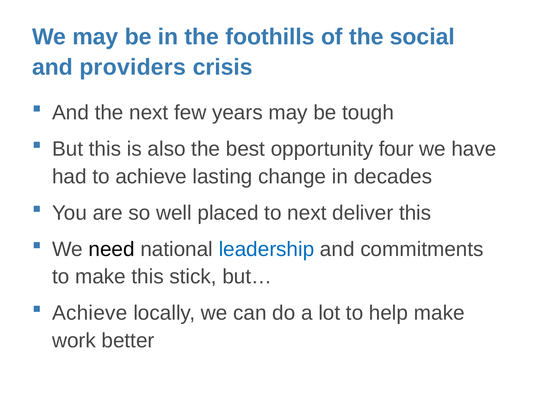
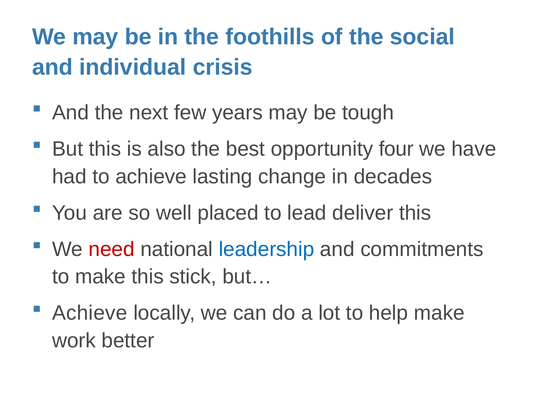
providers: providers -> individual (133, 67)
to next: next -> lead (307, 213)
need colour: black -> red (112, 249)
